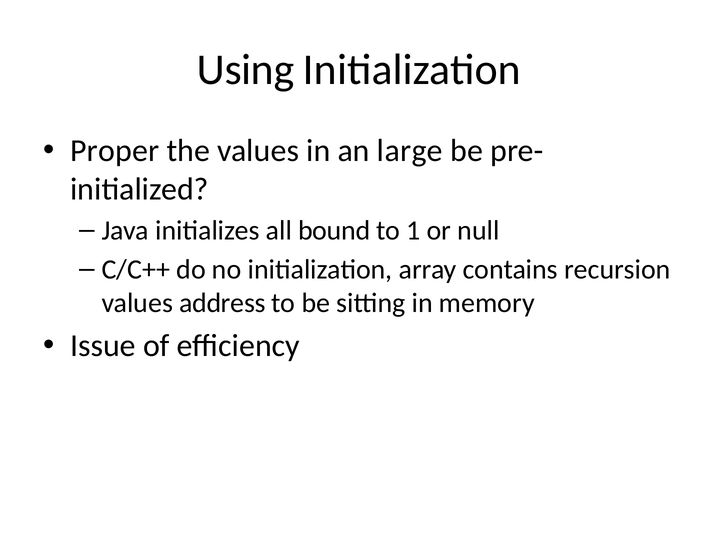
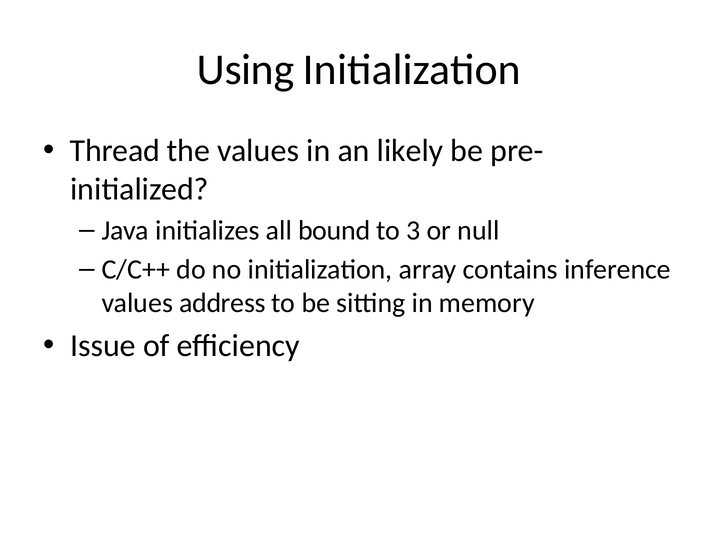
Proper: Proper -> Thread (115, 151)
large: large -> likely (410, 151)
1: 1 -> 3 (413, 230)
recursion: recursion -> inference (617, 270)
